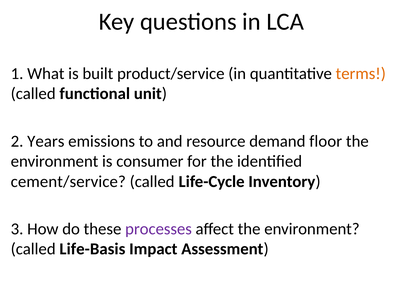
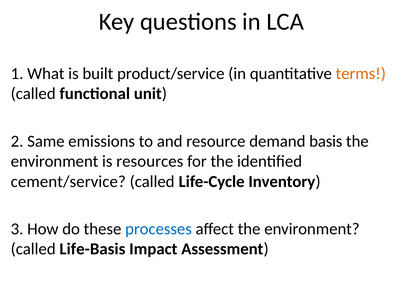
Years: Years -> Same (46, 141)
floor: floor -> basis (326, 141)
consumer: consumer -> resources (150, 161)
processes colour: purple -> blue (158, 229)
